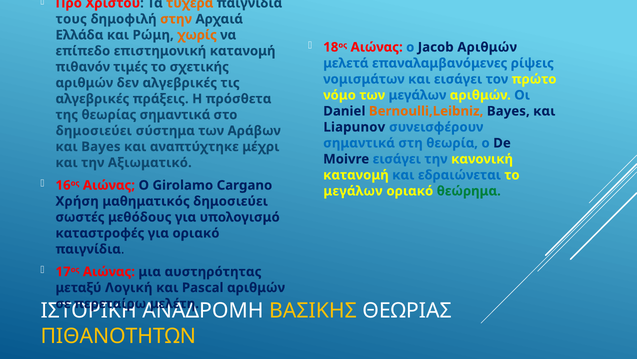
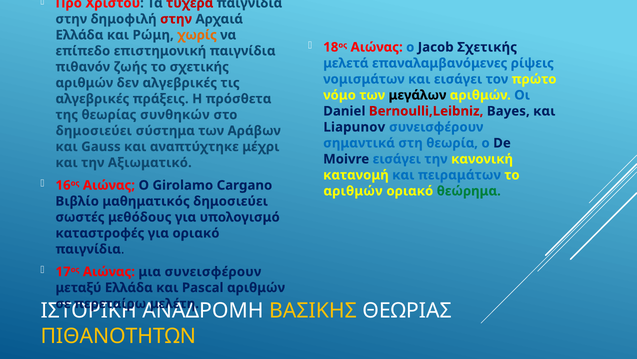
τυχερά colour: orange -> red (190, 3)
τους: τους -> στην (71, 19)
στην colour: orange -> red (176, 19)
Jacob Αριθμών: Αριθμών -> Σχετικής (487, 47)
επιστημονική κατανομή: κατανομή -> παιγνίδια (243, 51)
τιμές: τιμές -> ζωής (130, 67)
μεγάλων colour: blue -> black (417, 95)
Bernoulli,Leibniz colour: orange -> red (426, 111)
θεωρίας σημαντικά: σημαντικά -> συνθηκών (175, 115)
και Bayes: Bayes -> Gauss (101, 146)
εδραιώνεται: εδραιώνεται -> πειραμάτων (459, 175)
μεγάλων: μεγάλων -> αριθμών (353, 191)
Χρήση: Χρήση -> Βιβλίο (77, 201)
μια αυστηρότητας: αυστηρότητας -> συνεισφέρουν (213, 271)
μεταξύ Λογική: Λογική -> Ελλάδα (129, 287)
